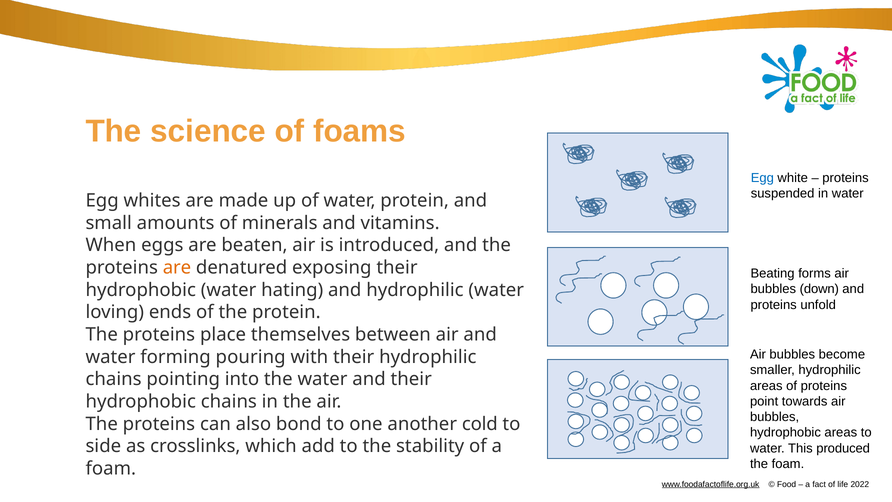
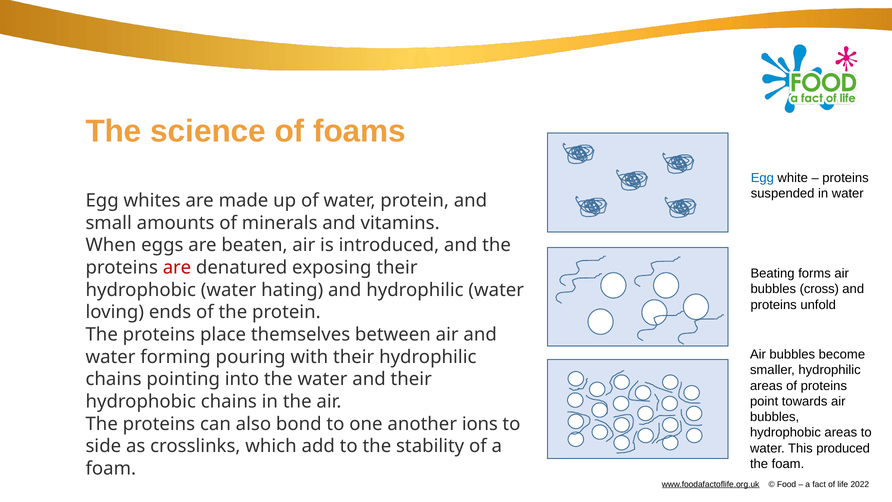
are colour: orange -> red (177, 267)
down: down -> cross (819, 289)
cold: cold -> ions (480, 424)
